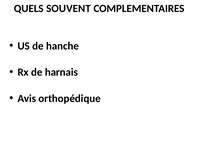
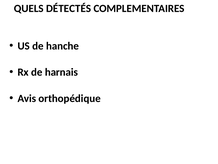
SOUVENT: SOUVENT -> DÉTECTÉS (69, 8)
